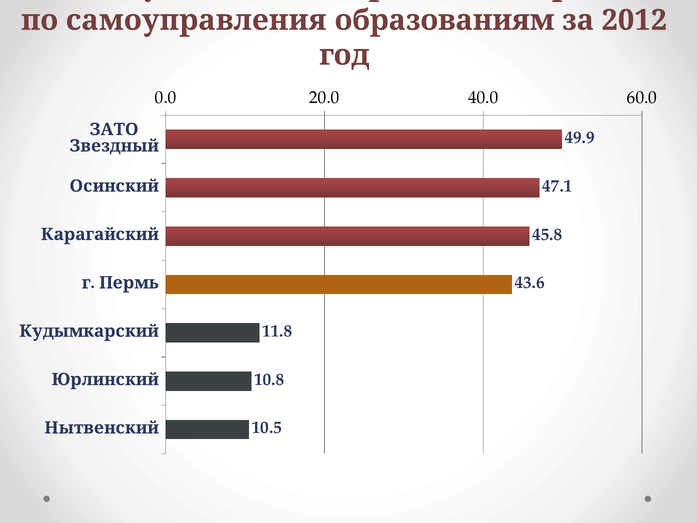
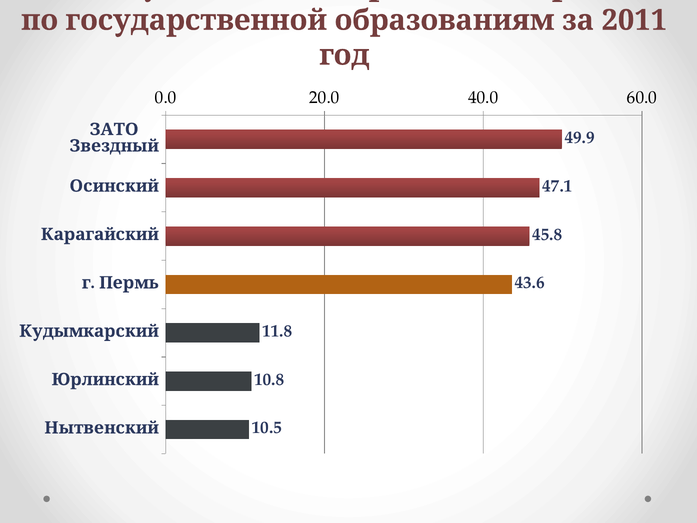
самоуправления: самоуправления -> государственной (196, 20)
2012: 2012 -> 2011 (634, 20)
